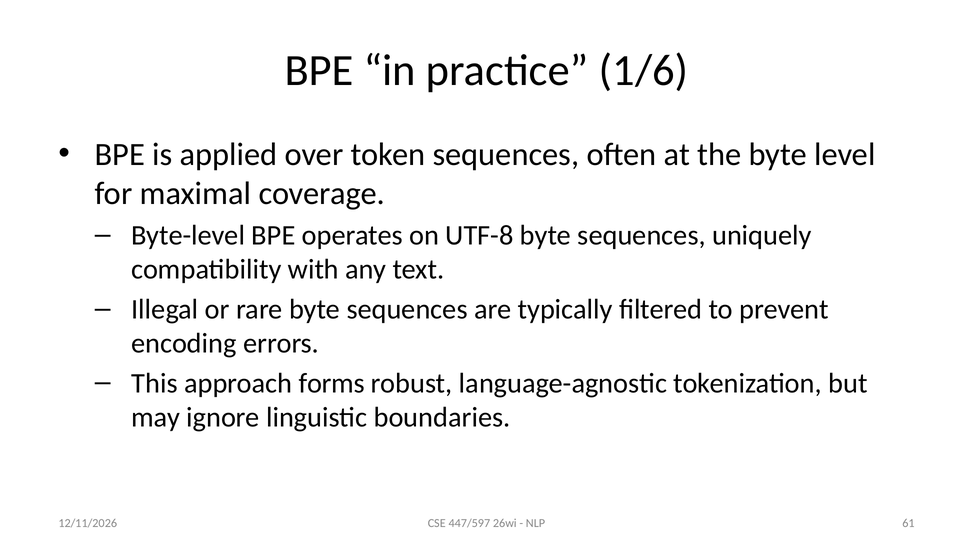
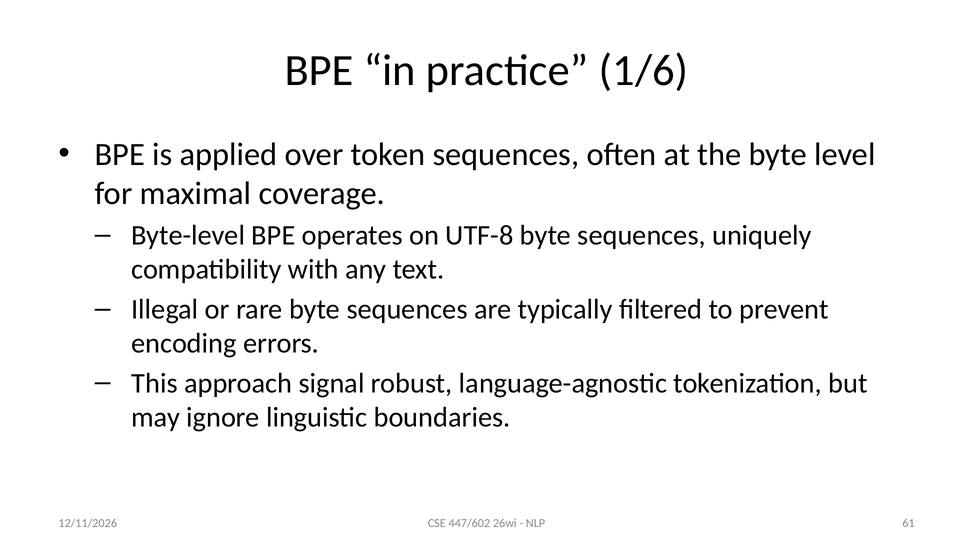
forms: forms -> signal (332, 383)
447/597: 447/597 -> 447/602 (469, 523)
